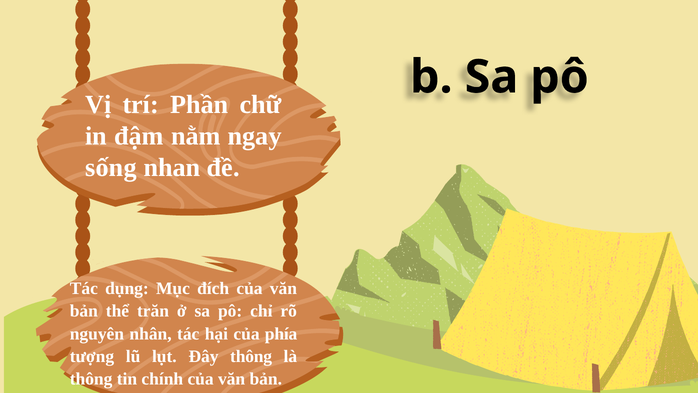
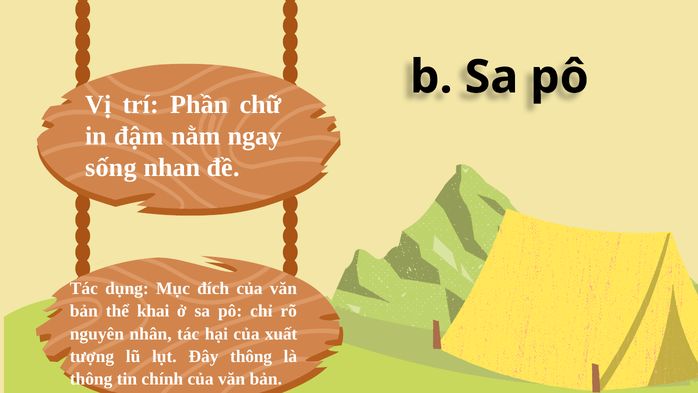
trăn: trăn -> khai (153, 311)
phía: phía -> xuất (281, 333)
